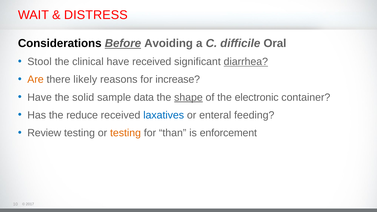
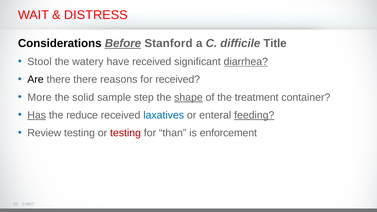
Avoiding: Avoiding -> Stanford (168, 43)
Oral: Oral -> Title (275, 43)
clinical: clinical -> watery (88, 62)
Are colour: orange -> black (36, 80)
there likely: likely -> there (85, 80)
for increase: increase -> received (178, 80)
Have: Have -> More (40, 97)
data: data -> step (144, 97)
electronic: electronic -> treatment (257, 97)
Has underline: none -> present (37, 115)
feeding underline: none -> present (254, 115)
testing colour: orange -> red (126, 133)
